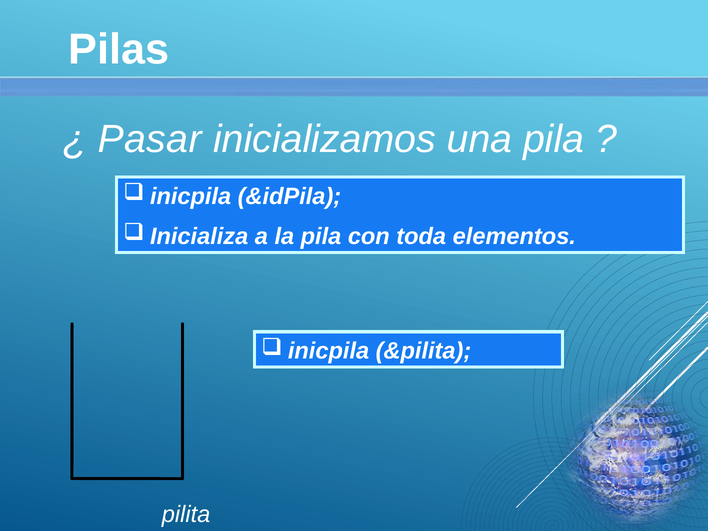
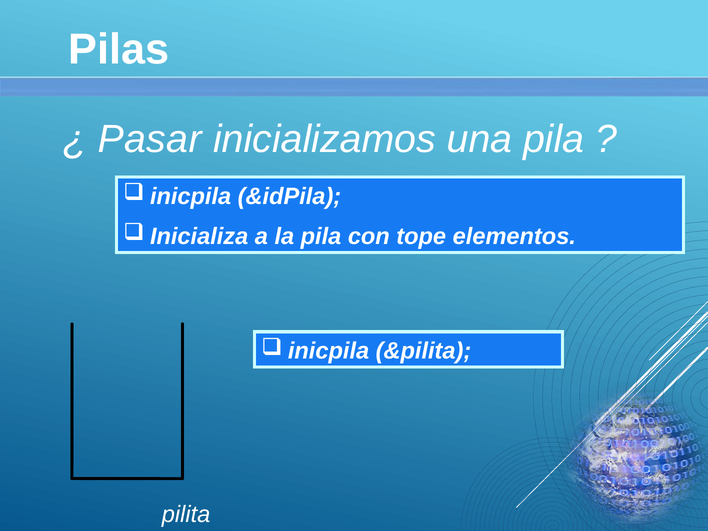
toda: toda -> tope (421, 236)
